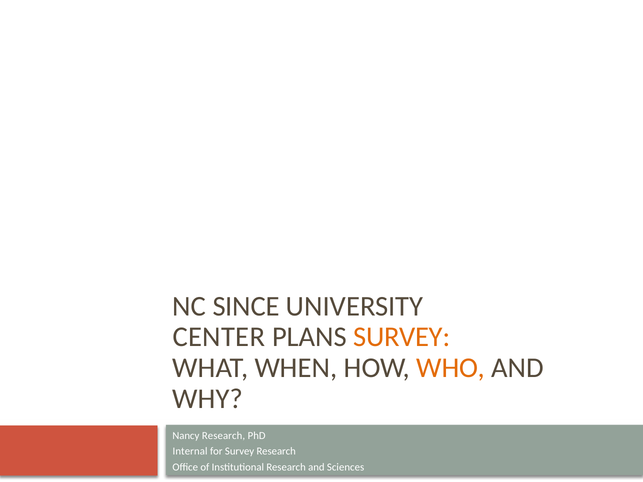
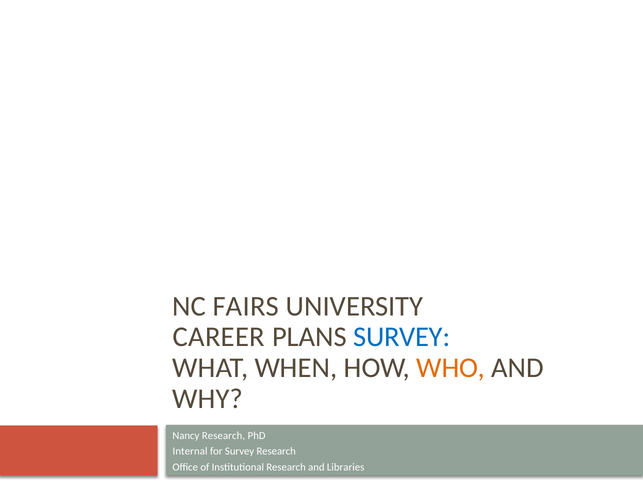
SINCE: SINCE -> FAIRS (246, 306)
CENTER: CENTER -> CAREER (219, 337)
SURVEY colour: orange -> blue (402, 337)
Sciences: Sciences -> Libraries (346, 467)
